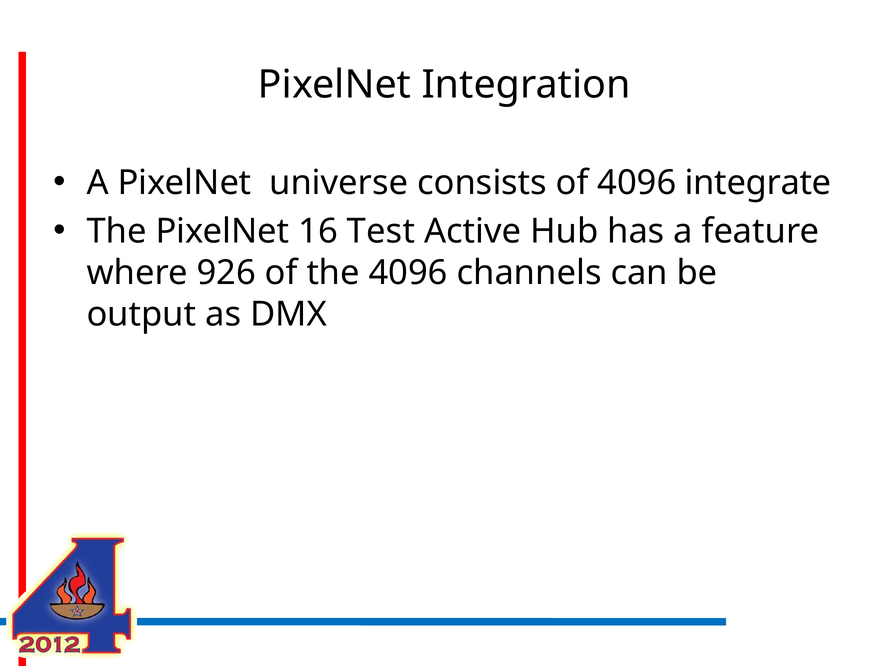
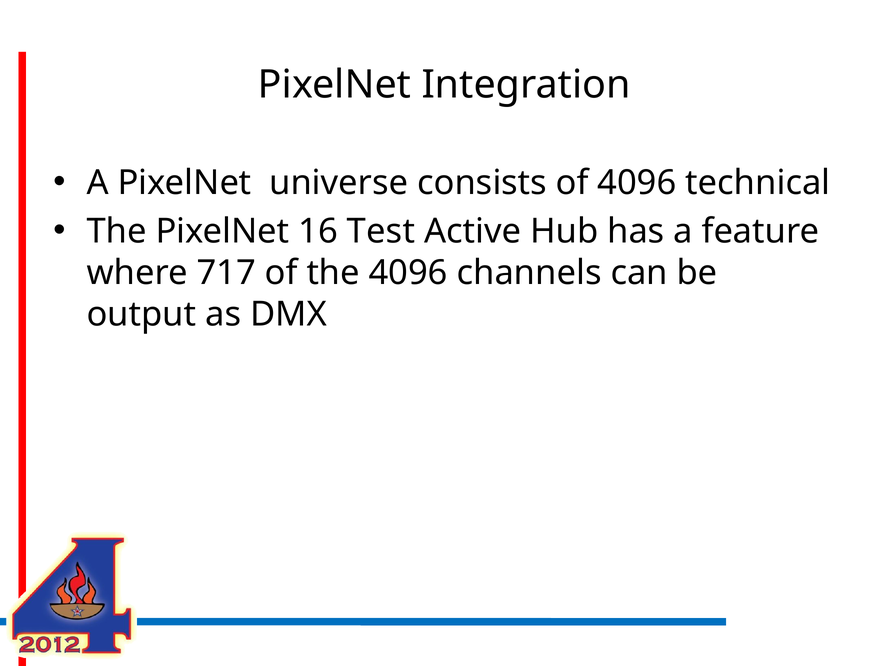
integrate: integrate -> technical (758, 183)
926: 926 -> 717 (226, 273)
